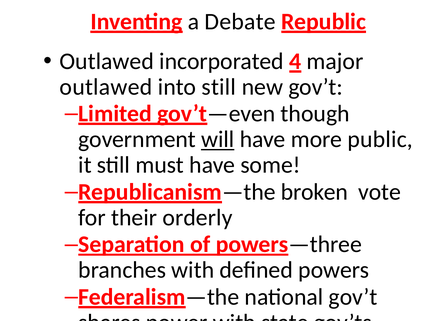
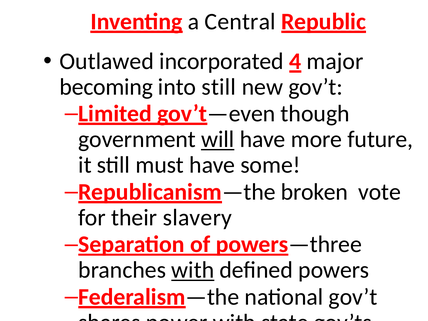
Debate: Debate -> Central (240, 22)
outlawed: outlawed -> becoming (106, 87)
public: public -> future (380, 139)
orderly: orderly -> slavery (197, 218)
with underline: none -> present (193, 270)
